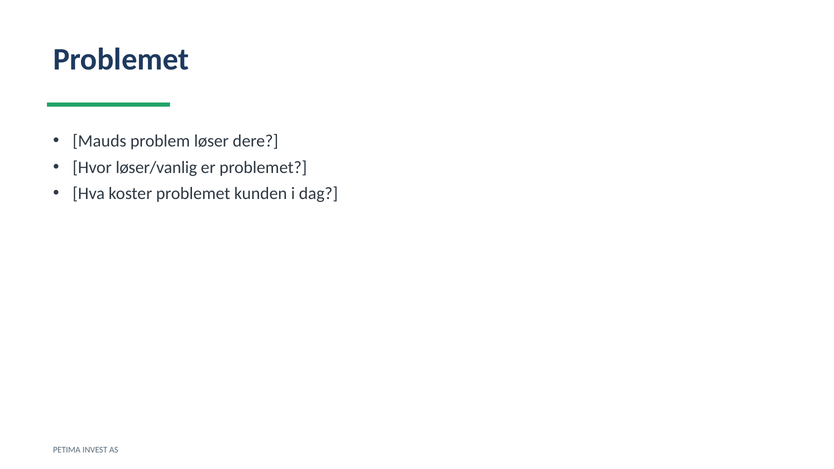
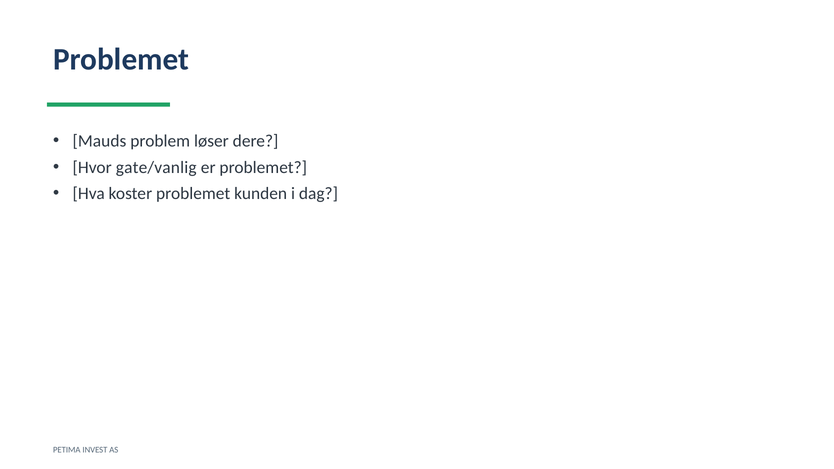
løser/vanlig: løser/vanlig -> gate/vanlig (156, 167)
